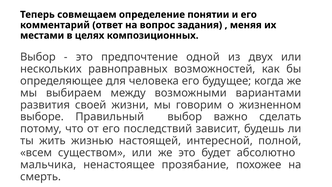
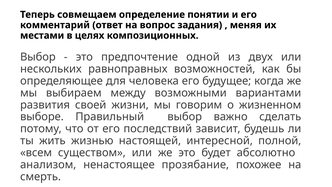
мальчика: мальчика -> анализом (48, 165)
